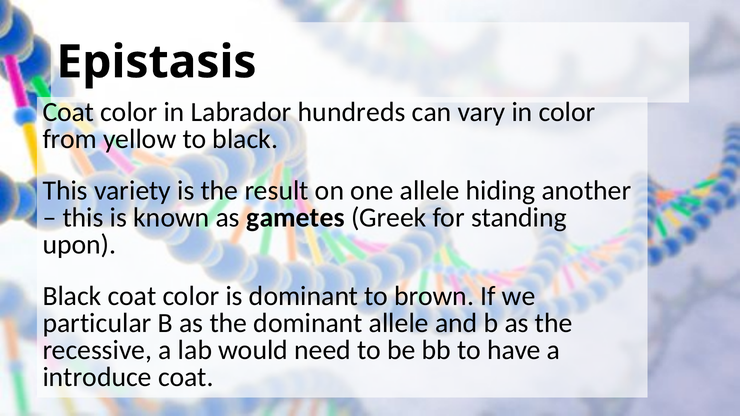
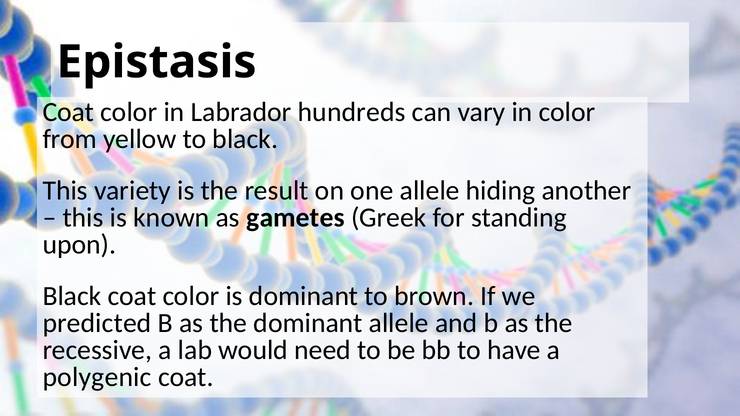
particular: particular -> predicted (97, 323)
introduce: introduce -> polygenic (97, 377)
